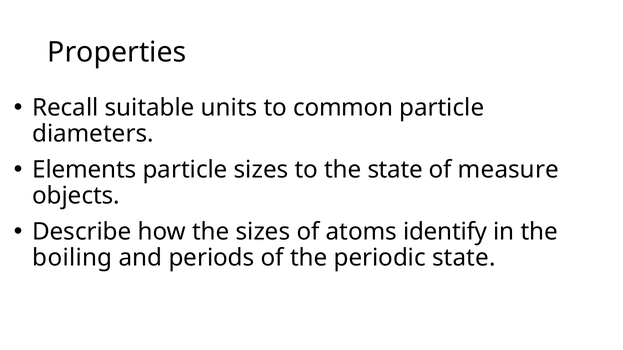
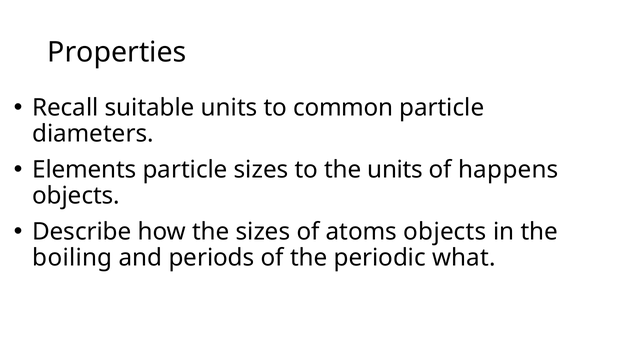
the state: state -> units (395, 170)
measure: measure -> happens (508, 170)
atoms identify: identify -> objects (445, 232)
periodic state: state -> what (464, 258)
